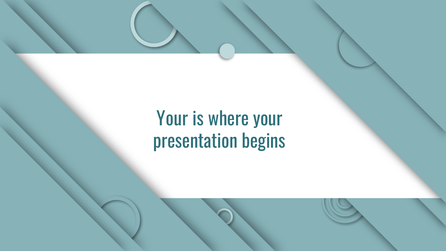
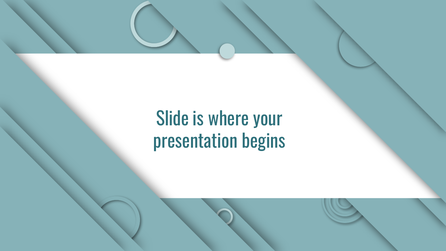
Your: Your -> Slide (173, 119)
